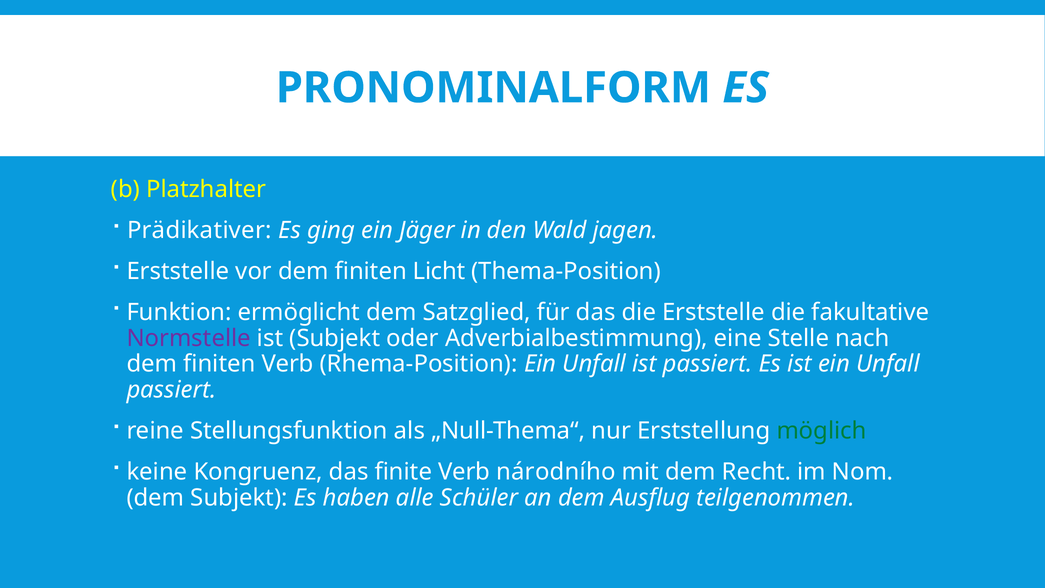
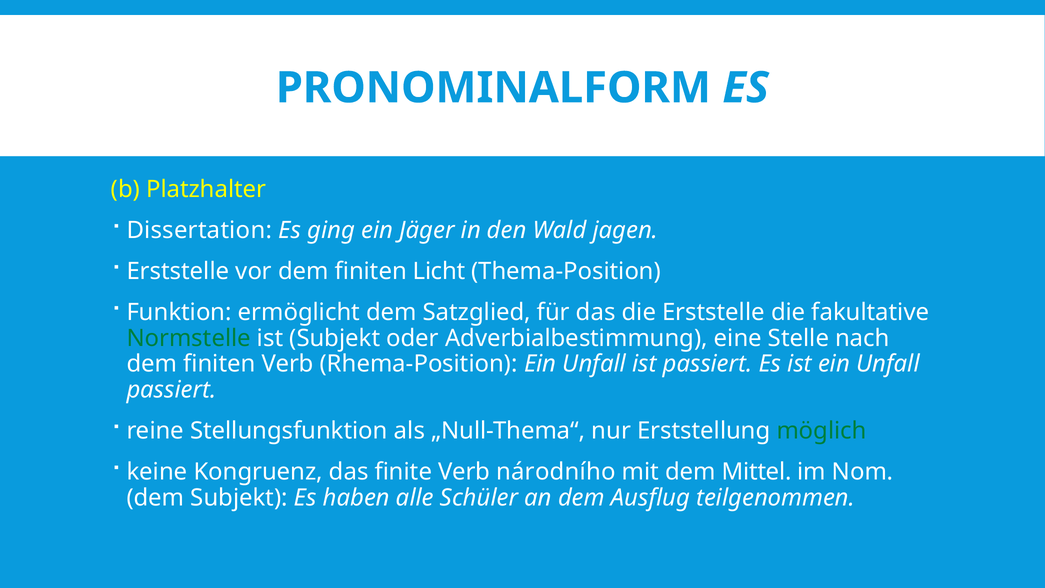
Prädikativer: Prädikativer -> Dissertation (199, 230)
Normstelle colour: purple -> green (189, 338)
Recht: Recht -> Mittel (757, 472)
